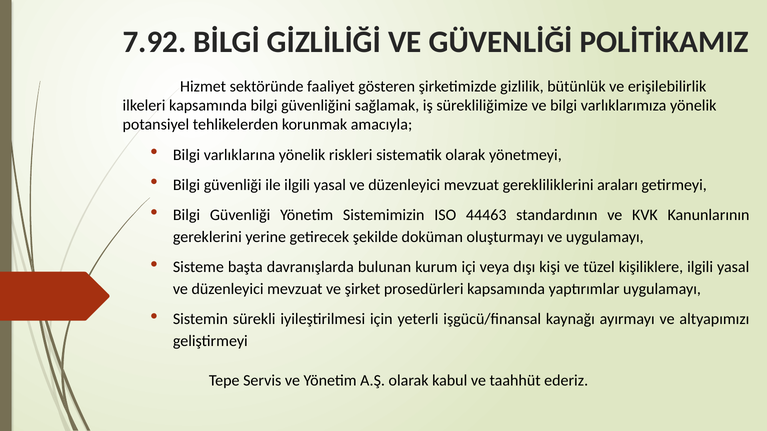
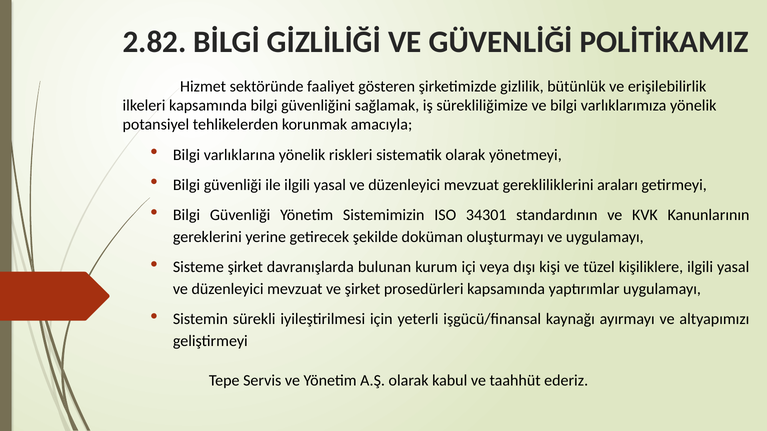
7.92: 7.92 -> 2.82 (155, 42)
44463: 44463 -> 34301 (486, 215)
Sisteme başta: başta -> şirket (245, 267)
